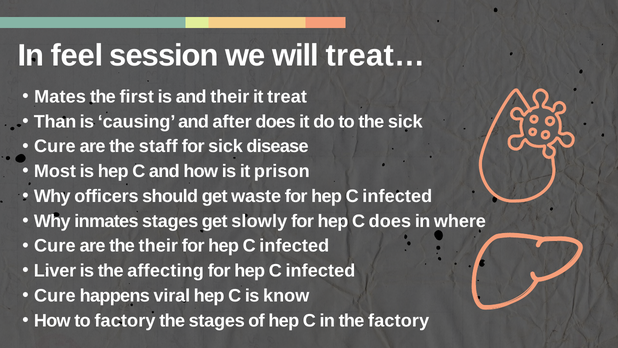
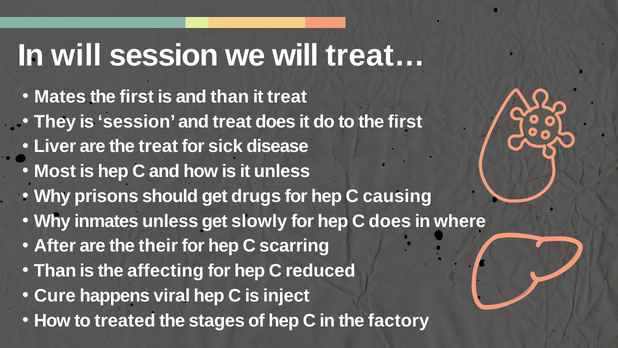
In feel: feel -> will (77, 56)
and their: their -> than (230, 97)
Than: Than -> They (55, 122)
is causing: causing -> session (137, 122)
and after: after -> treat (232, 122)
to the sick: sick -> first (405, 122)
Cure: Cure -> Liver (55, 146)
the staff: staff -> treat (158, 146)
it prison: prison -> unless (282, 171)
officers: officers -> prisons (106, 196)
waste: waste -> drugs (256, 196)
infected: infected -> causing (397, 196)
inmates stages: stages -> unless (170, 221)
Cure: Cure -> After (55, 246)
infected: infected -> scarring (294, 246)
Liver: Liver -> Than (55, 271)
infected: infected -> reduced (320, 271)
know: know -> inject (286, 295)
to factory: factory -> treated (125, 320)
